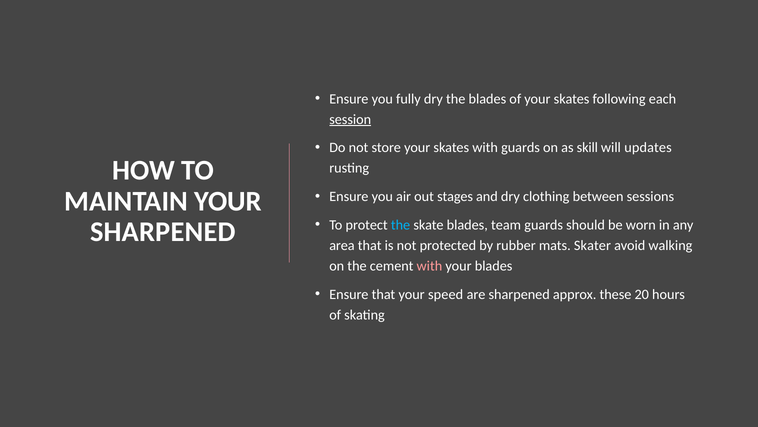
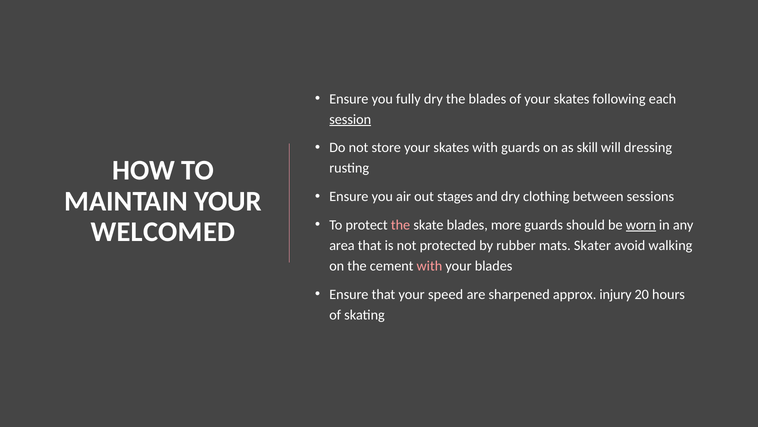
updates: updates -> dressing (648, 148)
the colour: light blue -> pink (401, 225)
team: team -> more (506, 225)
worn underline: none -> present (641, 225)
SHARPENED: SHARPENED -> WELCOMED (163, 232)
these: these -> injury (616, 294)
